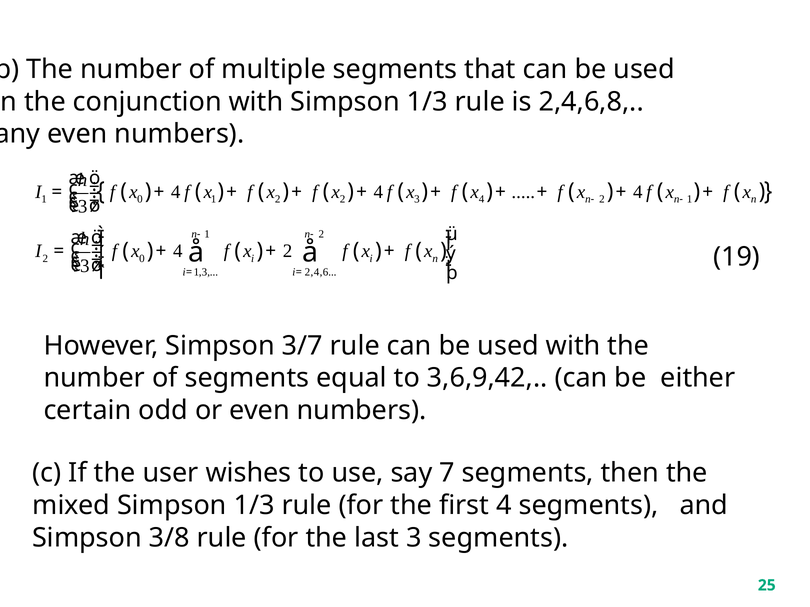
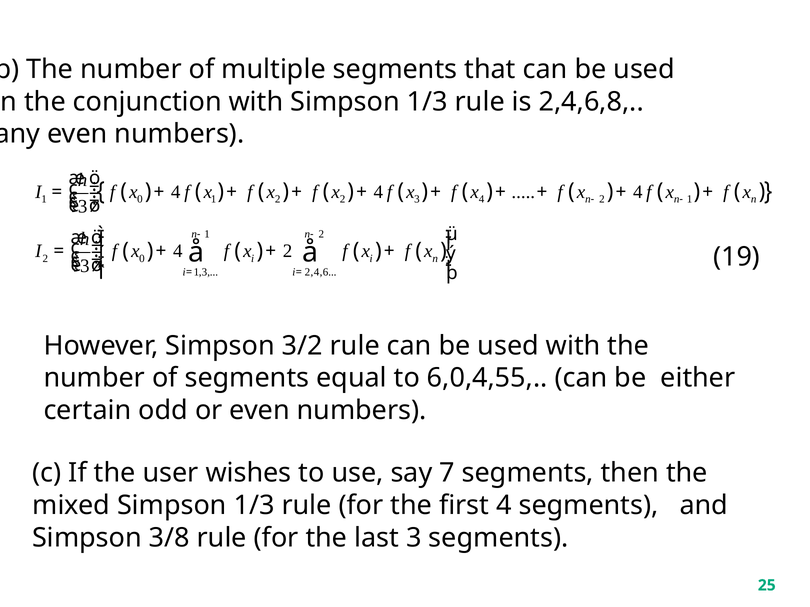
3/7: 3/7 -> 3/2 (302, 346)
3,6,9,42: 3,6,9,42 -> 6,0,4,55 (487, 378)
